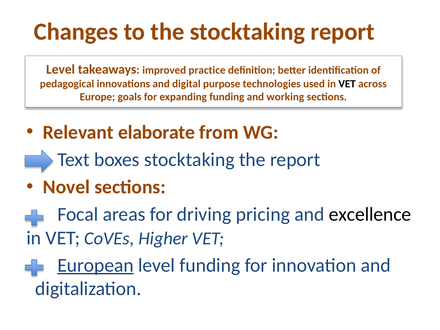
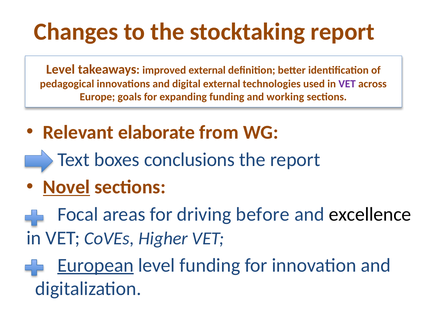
improved practice: practice -> external (207, 70)
digital purpose: purpose -> external (222, 84)
VET colour: black -> purple (347, 84)
boxes stocktaking: stocktaking -> conclusions (189, 160)
Novel underline: none -> present (66, 187)
pricing: pricing -> before (263, 214)
